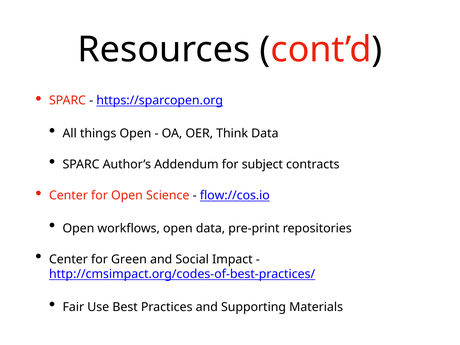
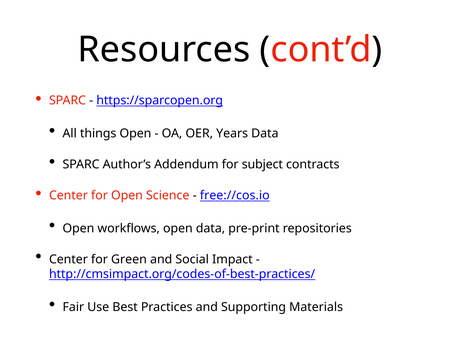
Think: Think -> Years (232, 133)
flow://cos.io: flow://cos.io -> free://cos.io (235, 195)
